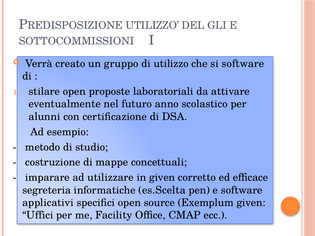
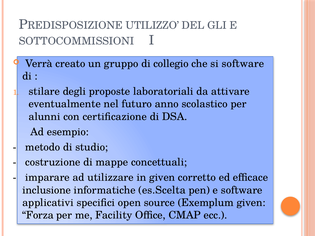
di utilizzo: utilizzo -> collegio (171, 64)
stilare open: open -> degli (74, 92)
segreteria: segreteria -> inclusione (47, 190)
Uffici: Uffici -> Forza (38, 215)
